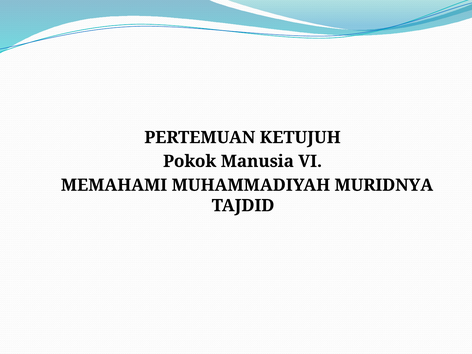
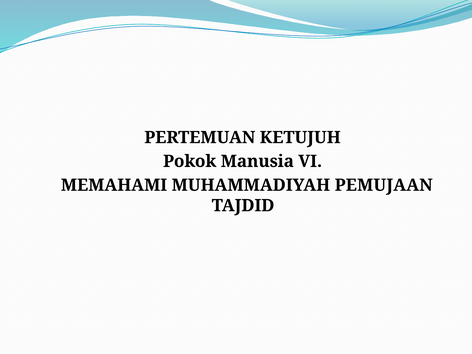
MURIDNYA: MURIDNYA -> PEMUJAAN (384, 185)
